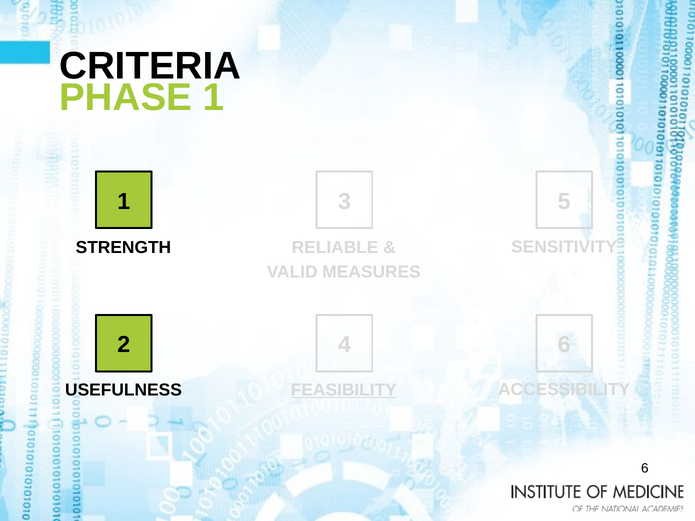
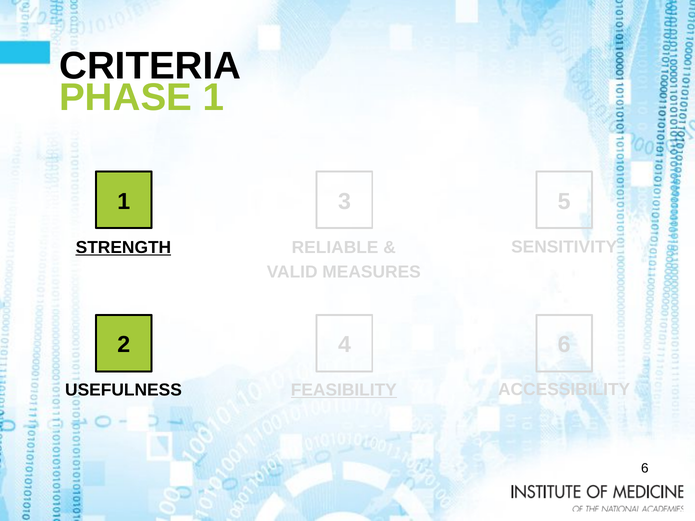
STRENGTH underline: none -> present (123, 248)
